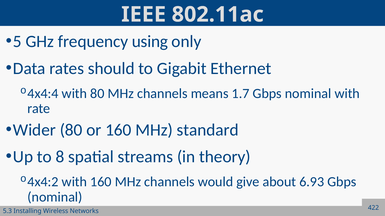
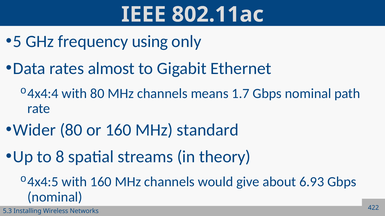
should: should -> almost (111, 69)
nominal with: with -> path (347, 94)
4x4:2: 4x4:2 -> 4x4:5 (43, 182)
